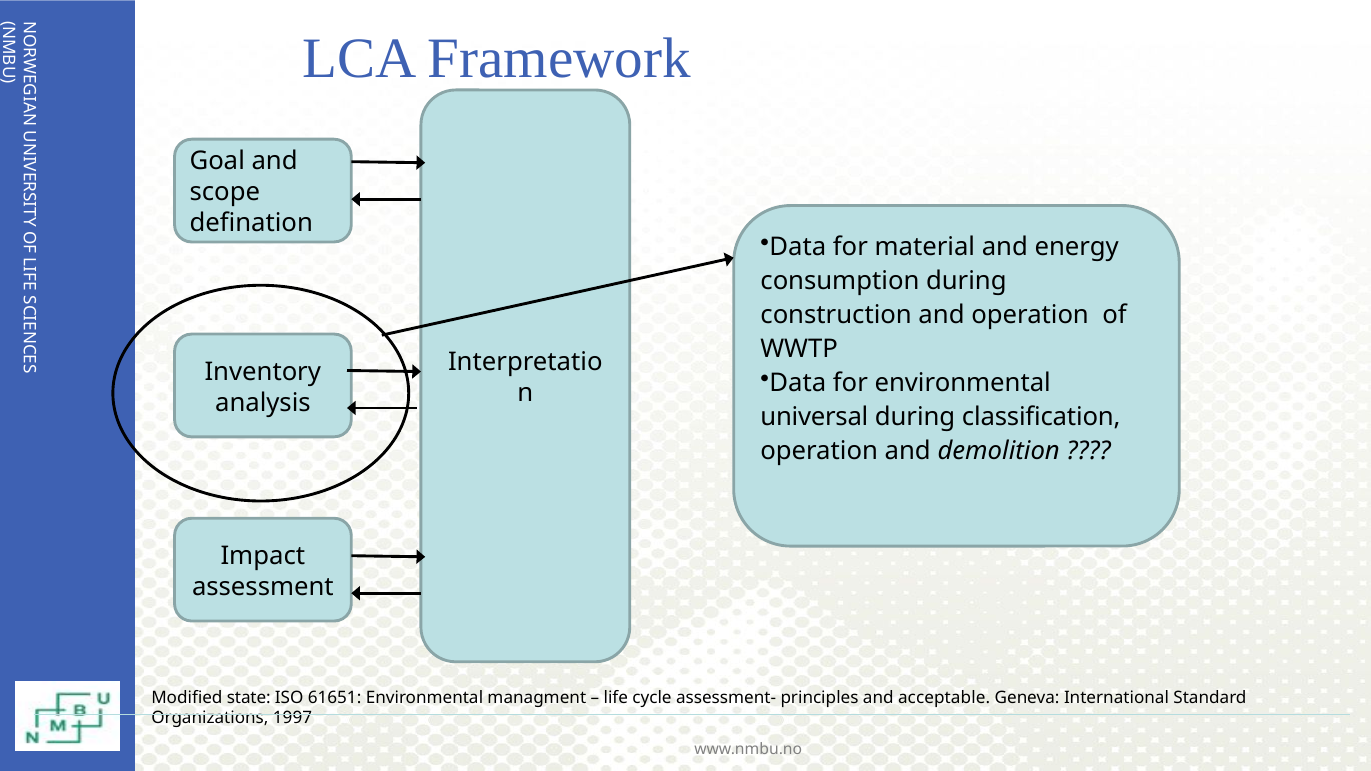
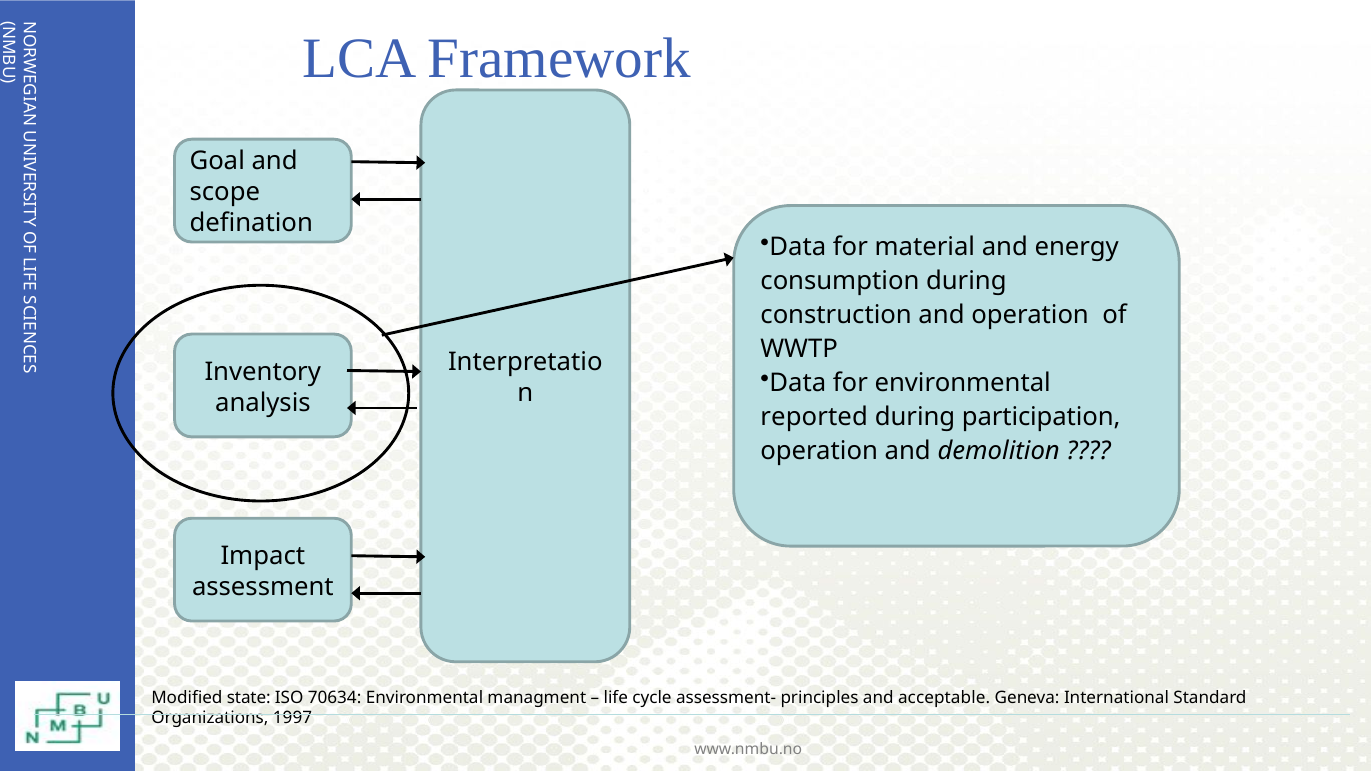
universal: universal -> reported (814, 417)
classification: classification -> participation (1041, 417)
61651: 61651 -> 70634 (335, 698)
